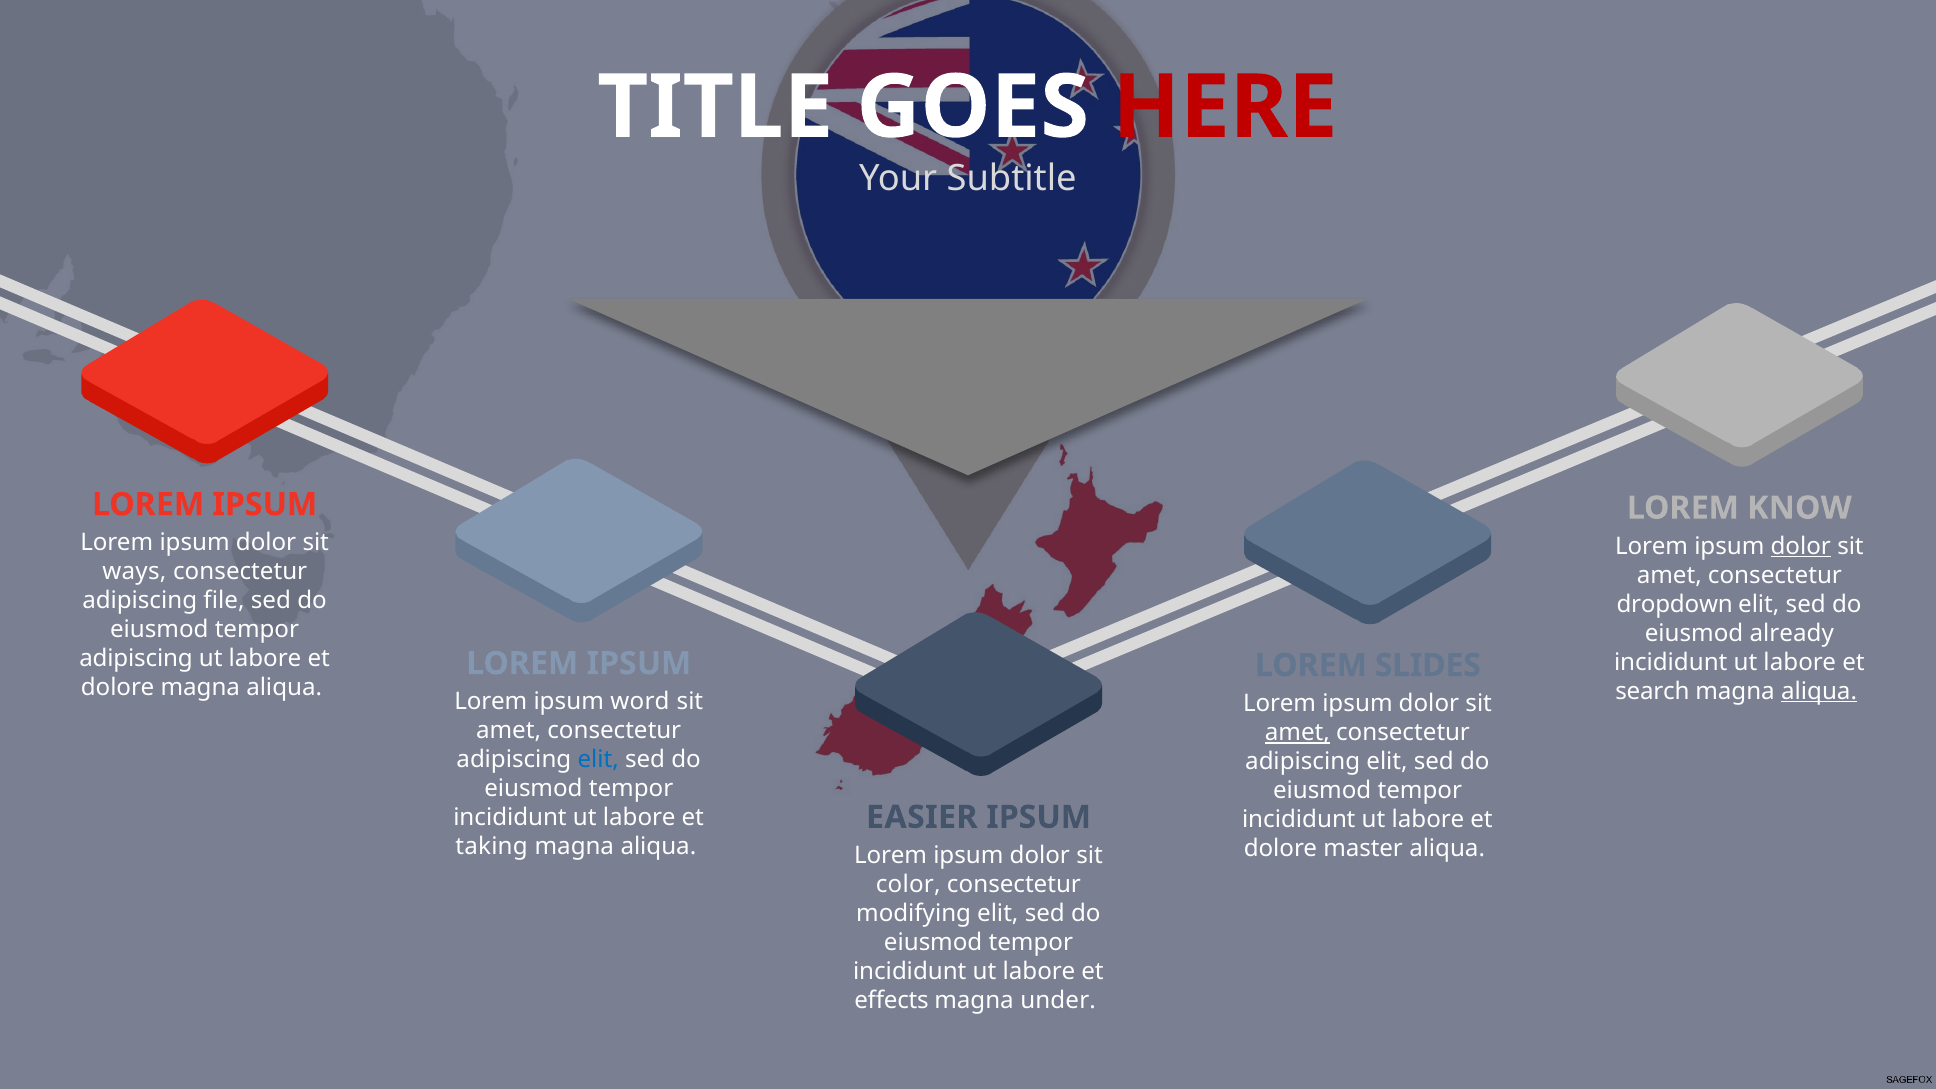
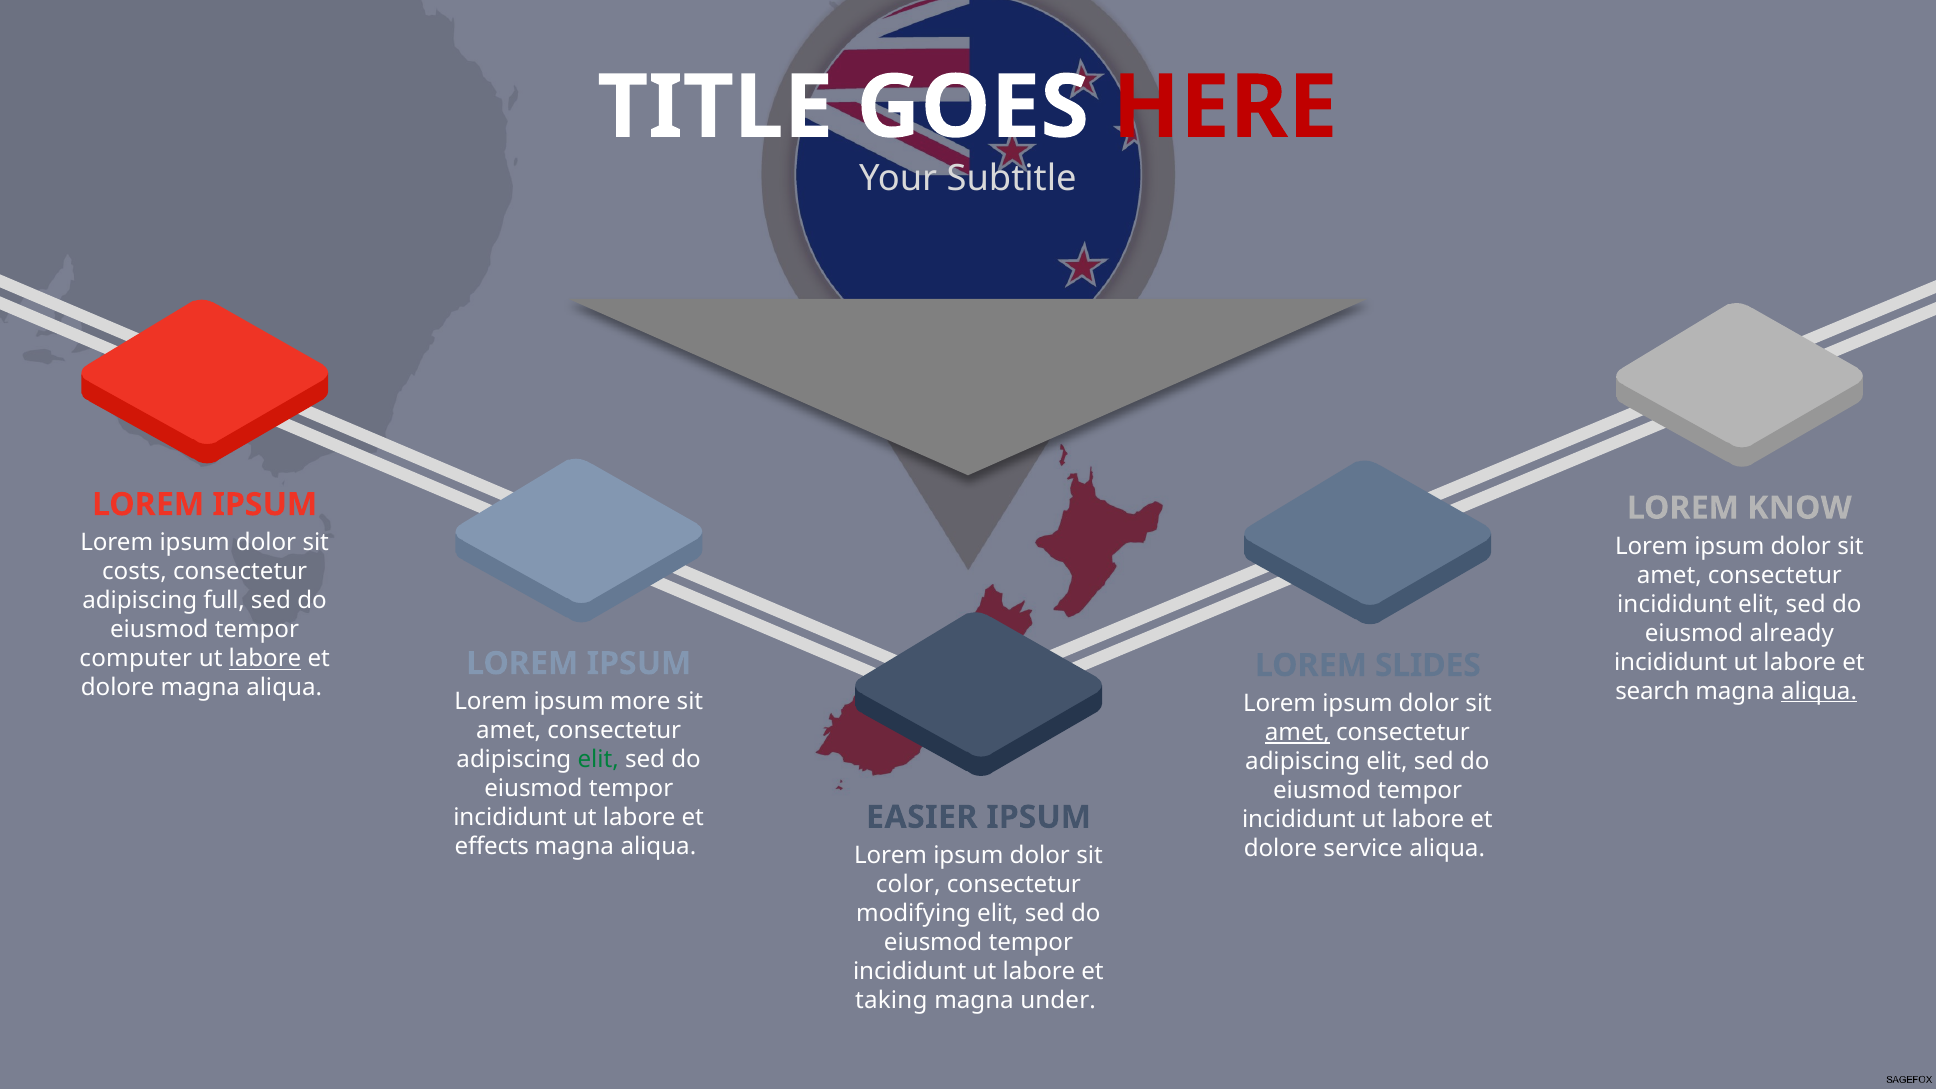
dolor underline: present -> none (1801, 546)
ways: ways -> costs (134, 572)
file: file -> full (224, 601)
dropdown: dropdown -> incididunt (1674, 604)
adipiscing: adipiscing -> computer (136, 659)
labore underline: none -> present (265, 659)
word: word -> more (640, 702)
elit colour: blue -> green (598, 760)
taking: taking -> effects (492, 847)
master: master -> service (1363, 849)
effects: effects -> taking (891, 1001)
